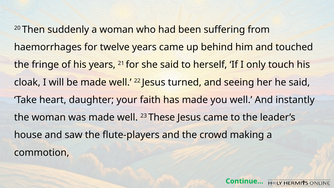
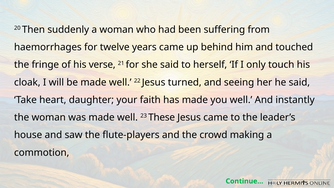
his years: years -> verse (102, 65)
